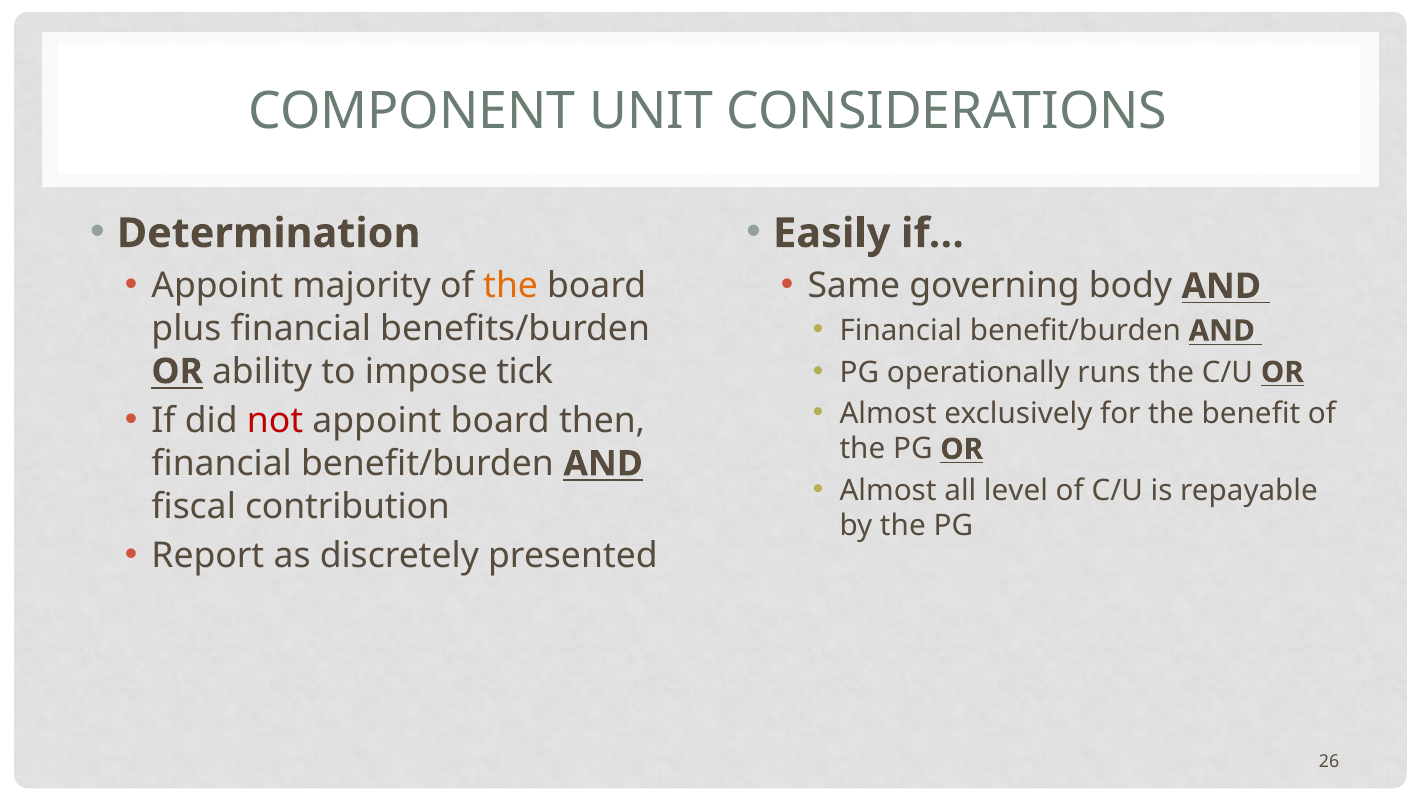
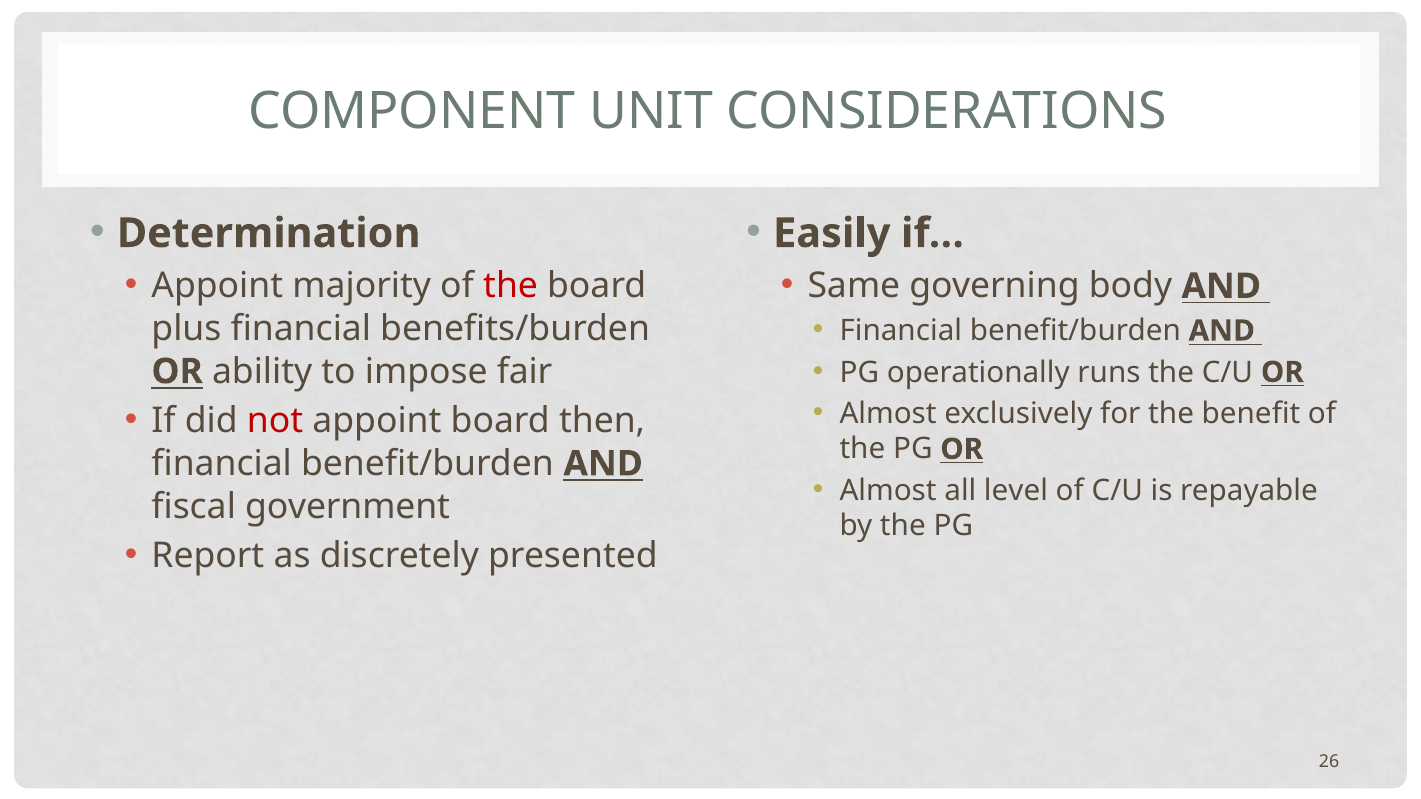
the colour: orange -> red (511, 286)
tick: tick -> fair (525, 372)
contribution: contribution -> government (348, 507)
